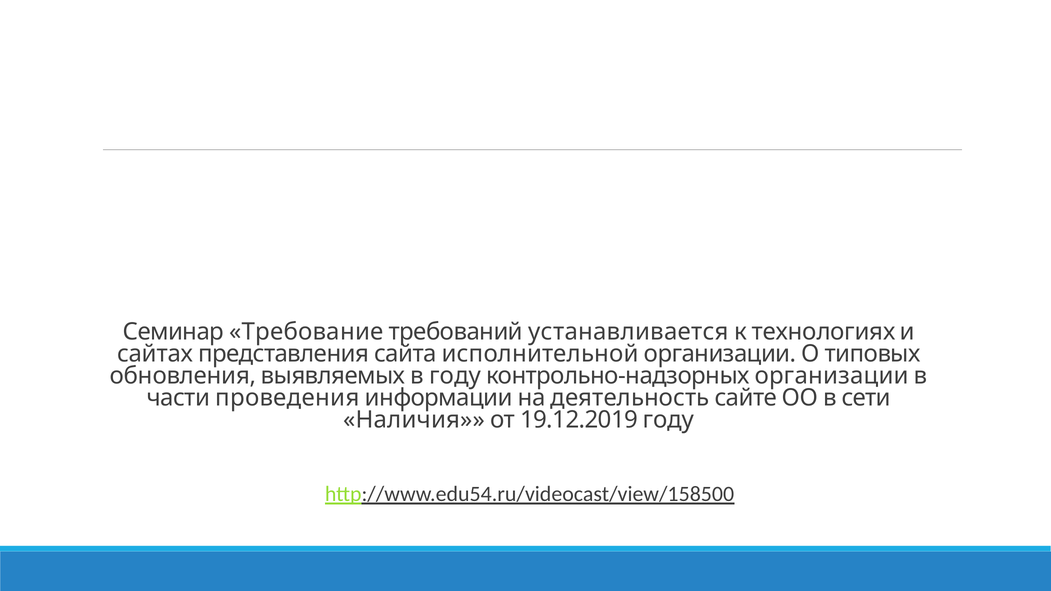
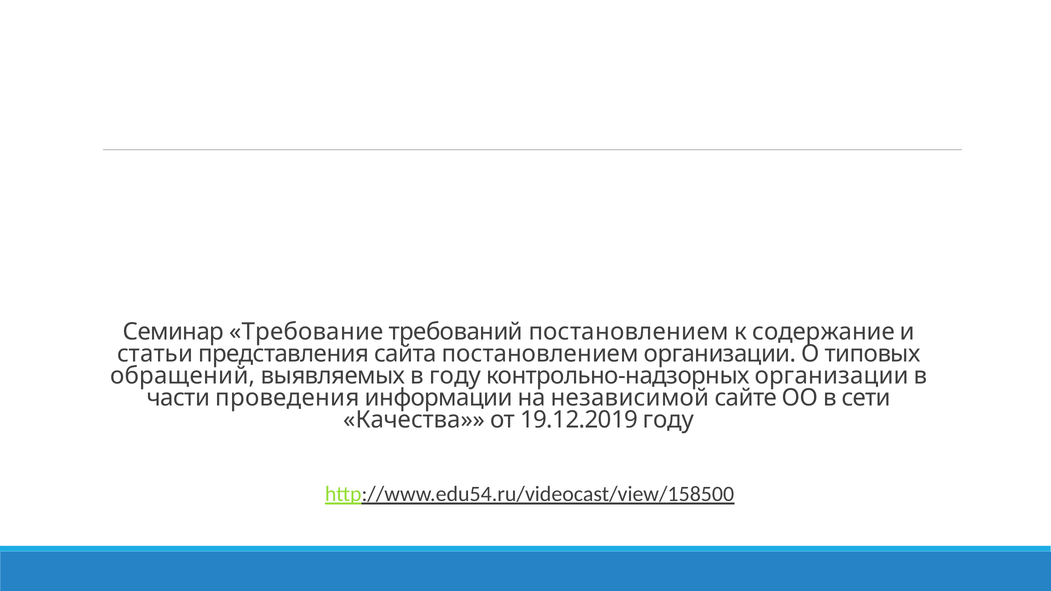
требований устанавливается: устанавливается -> постановлением (629, 332)
технологиях: технологиях -> содержание (824, 332)
сайтах: сайтах -> статьи (155, 354)
сайта исполнительной: исполнительной -> постановлением (540, 354)
обновления: обновления -> обращений (183, 376)
деятельность: деятельность -> независимой (630, 398)
Наличия: Наличия -> Качества (414, 420)
